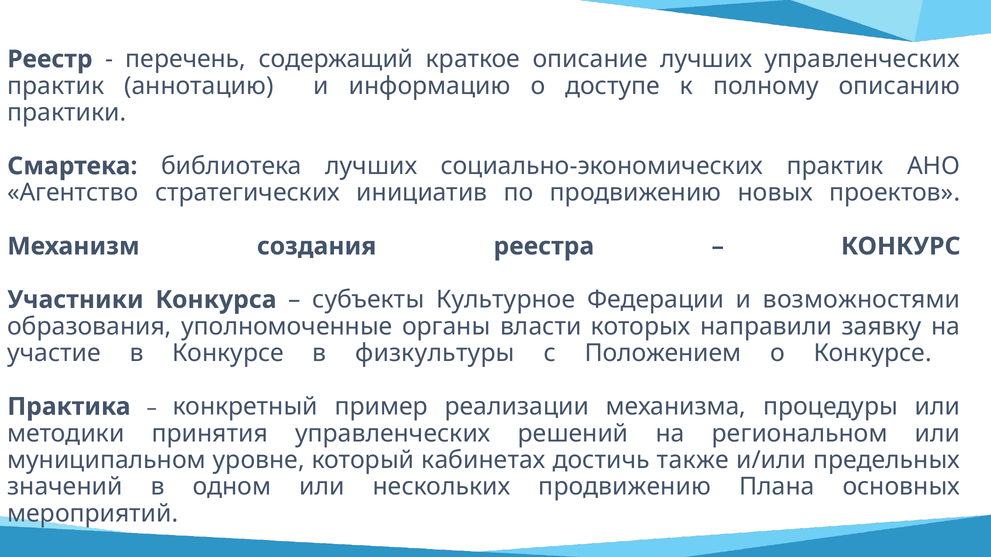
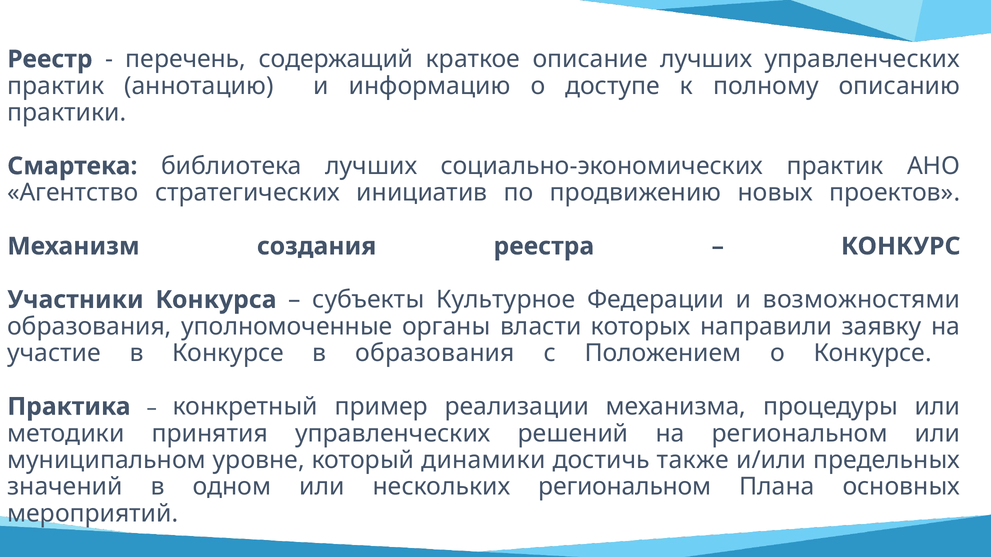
в физкультуры: физкультуры -> образования (435, 353)
кабинетах: кабинетах -> динамики (483, 460)
нескольких продвижению: продвижению -> региональном (625, 487)
